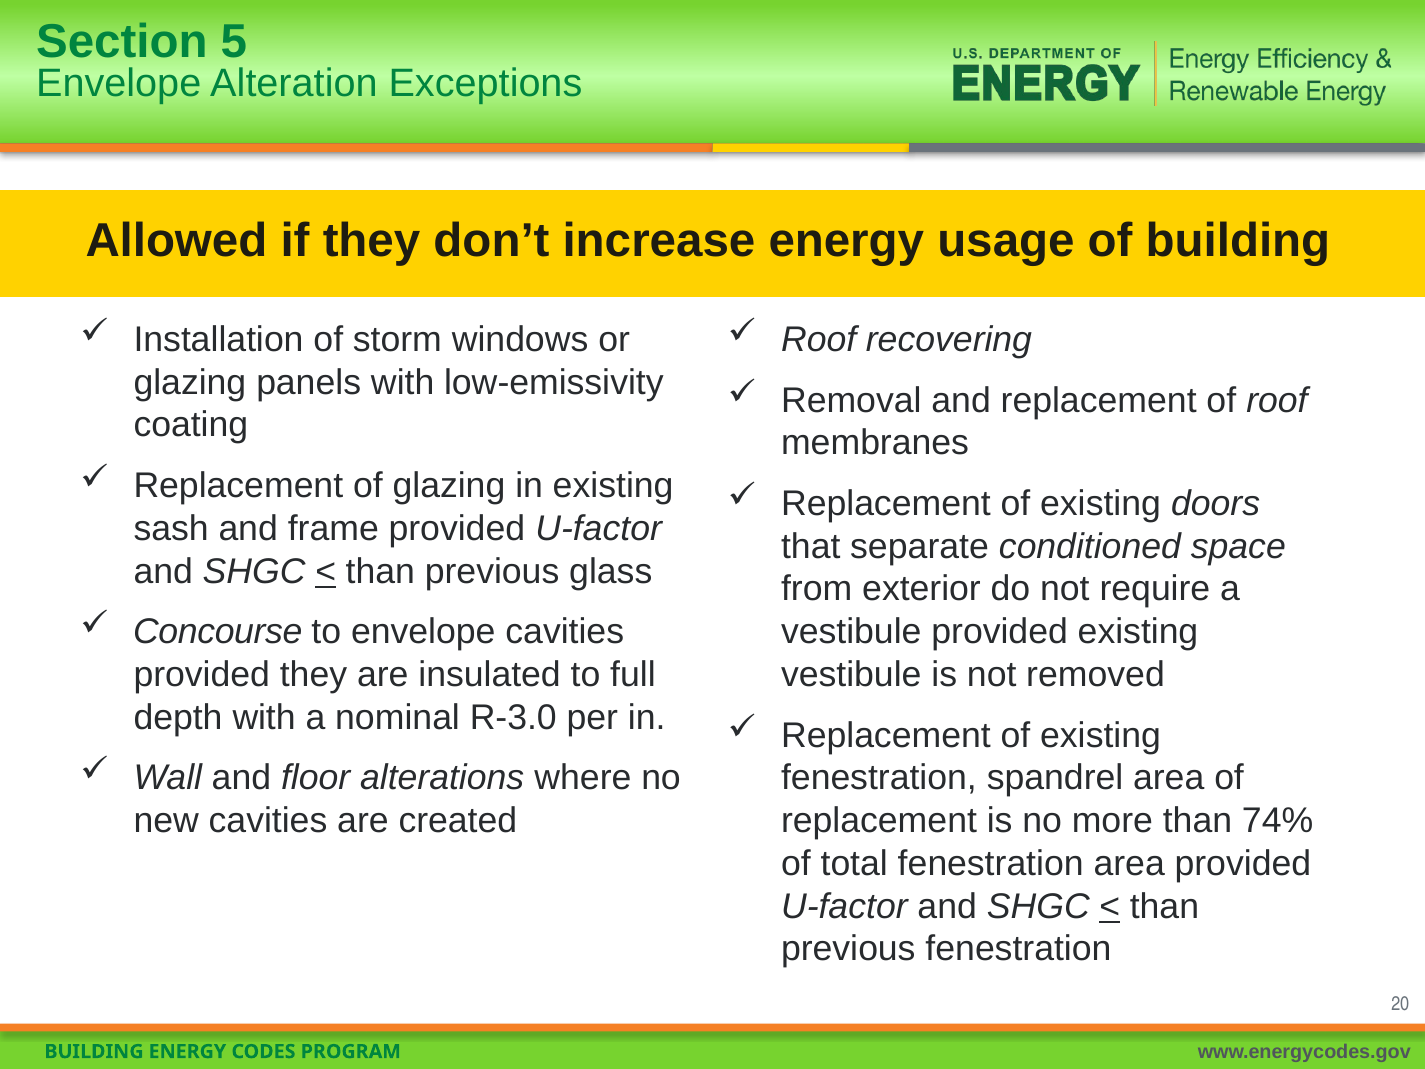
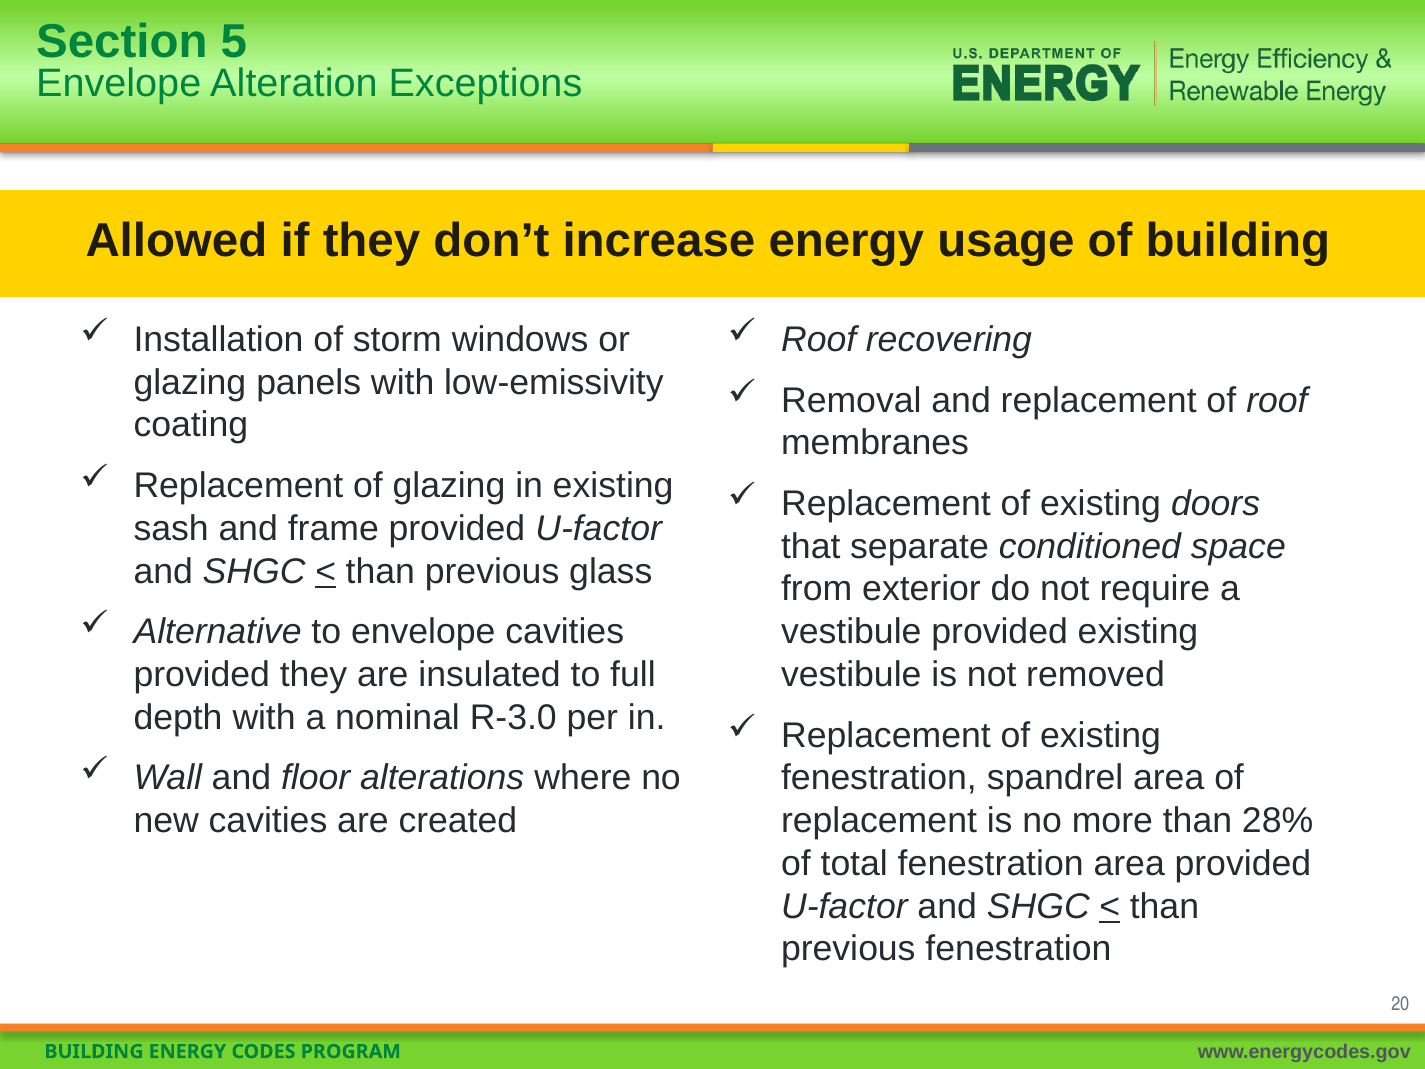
Concourse: Concourse -> Alternative (218, 632)
74%: 74% -> 28% (1278, 821)
